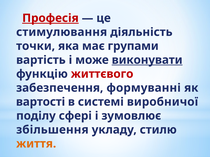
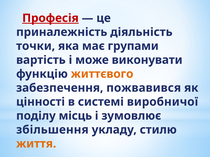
стимулювання: стимулювання -> приналежність (62, 32)
виконувати underline: present -> none (147, 60)
життєвого colour: red -> orange (102, 74)
формуванні: формуванні -> пожвавився (144, 88)
вартості: вартості -> цінності (41, 102)
сфері: сфері -> місць (75, 116)
